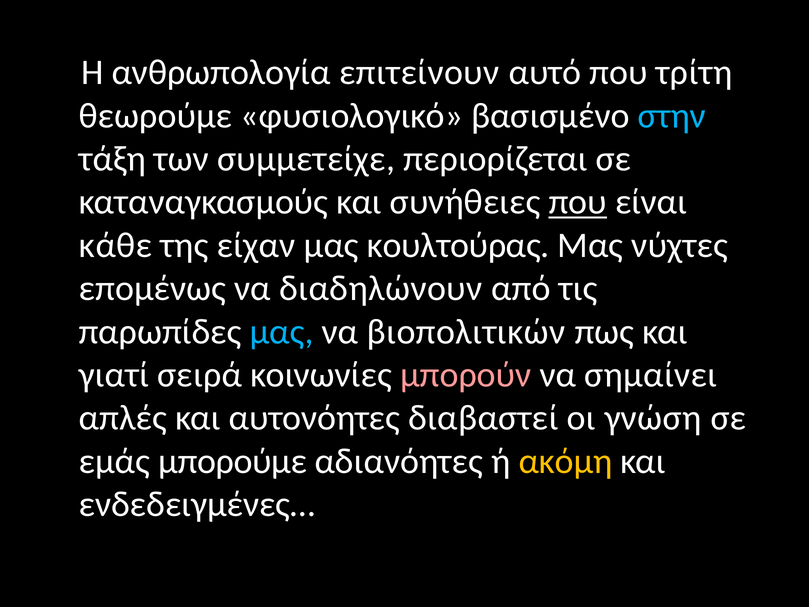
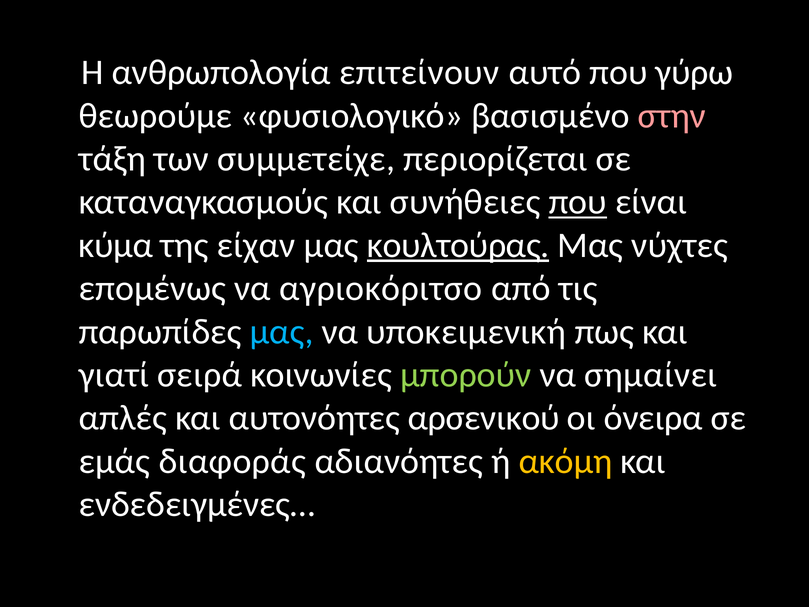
τρίτη: τρίτη -> γύρω (694, 72)
στην colour: light blue -> pink (672, 116)
κάθε: κάθε -> κύμα (116, 245)
κουλτούρας underline: none -> present (458, 245)
διαδηλώνουν: διαδηλώνουν -> αγριοκόριτσο (381, 288)
βιοπολιτικών: βιοπολιτικών -> υποκειμενική (466, 332)
μπορούν colour: pink -> light green (466, 375)
διαβαστεί: διαβαστεί -> αρσενικού (484, 418)
γνώση: γνώση -> όνειρα (653, 418)
μπορούμε: μπορούμε -> διαφοράς (232, 461)
